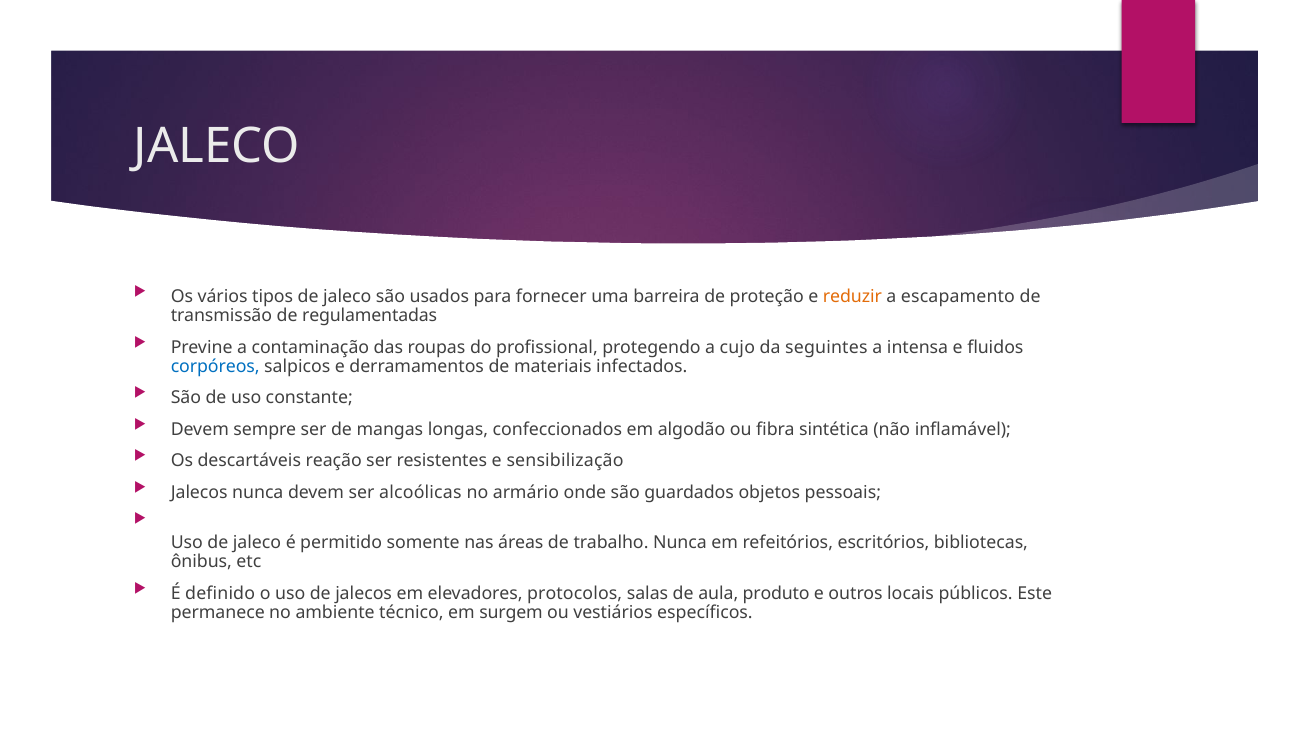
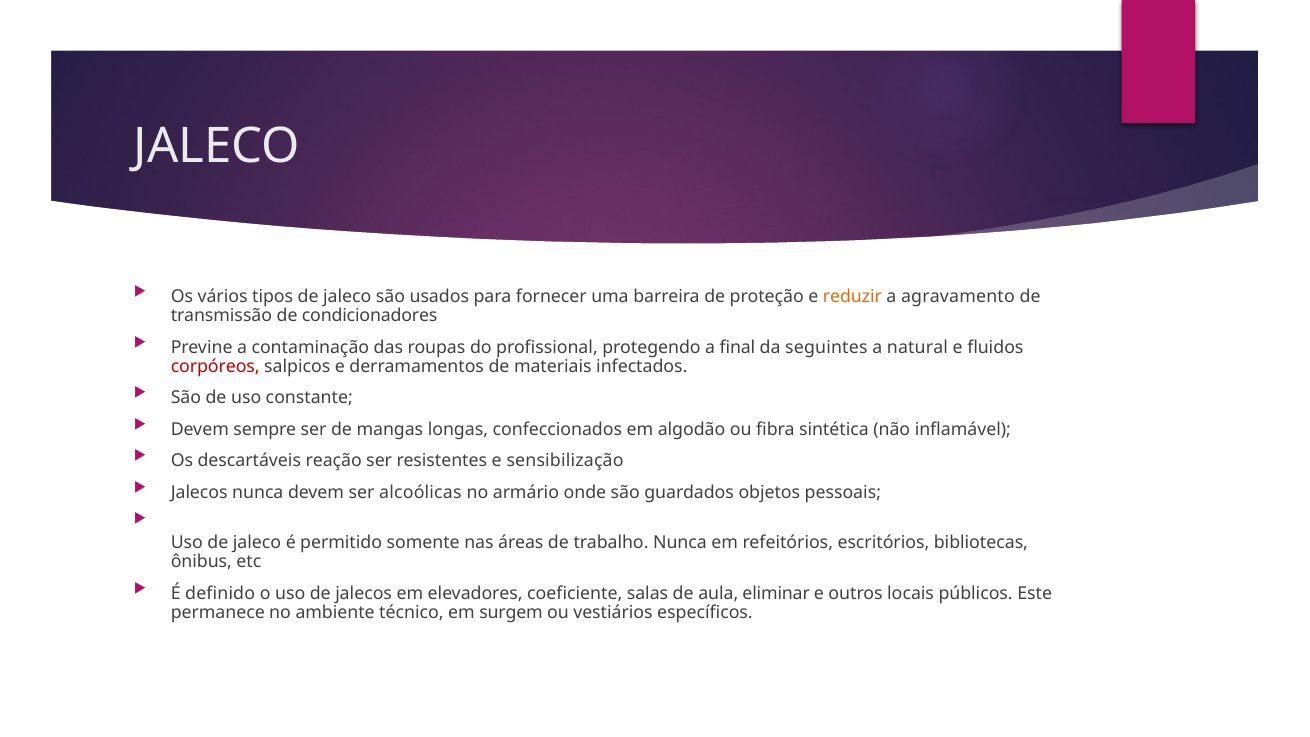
escapamento: escapamento -> agravamento (958, 297)
regulamentadas: regulamentadas -> condicionadores (370, 316)
cujo: cujo -> final (737, 347)
intensa: intensa -> natural (917, 347)
corpóreos colour: blue -> red (215, 366)
protocolos: protocolos -> coeficiente (575, 593)
produto: produto -> eliminar (776, 593)
